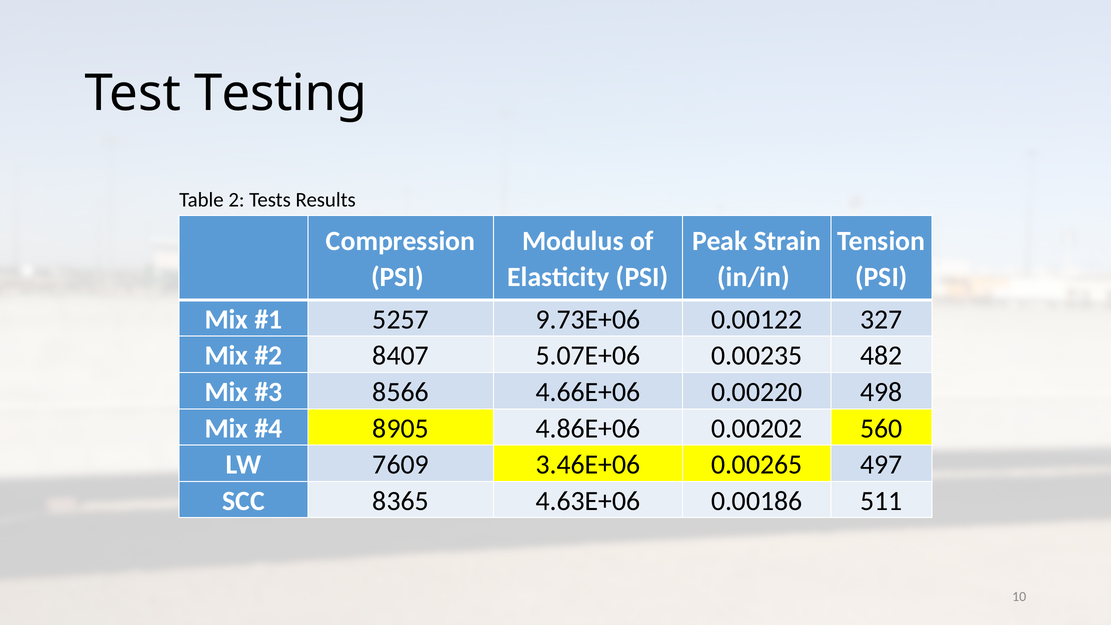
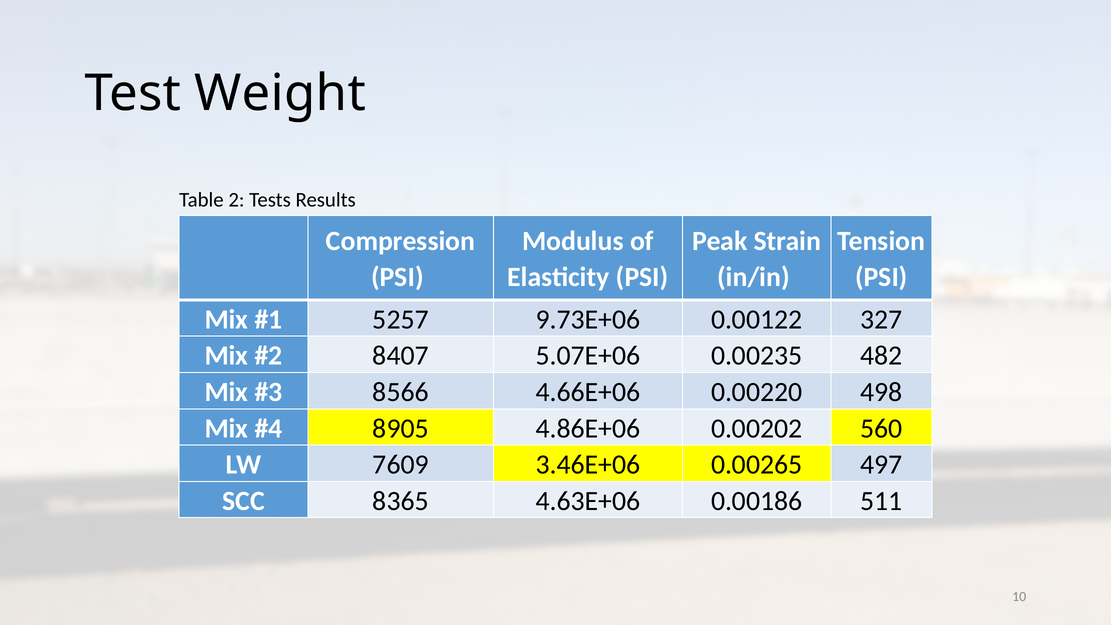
Testing: Testing -> Weight (280, 93)
